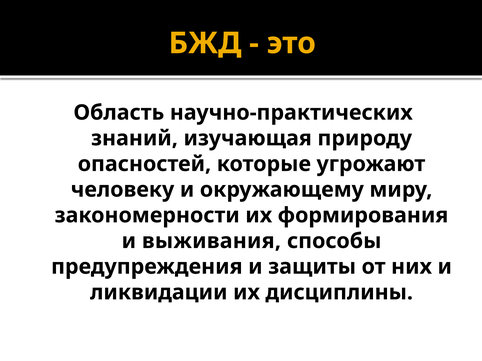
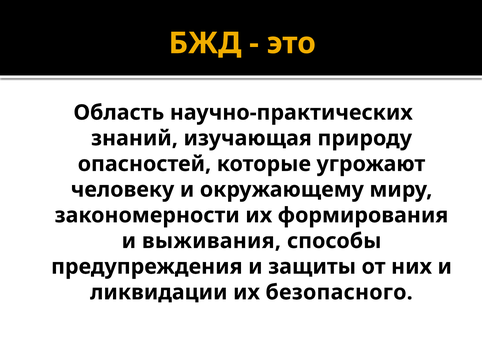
дисциплины: дисциплины -> безопасного (339, 293)
